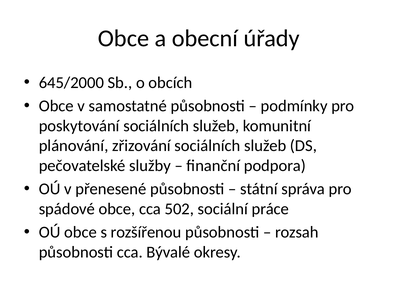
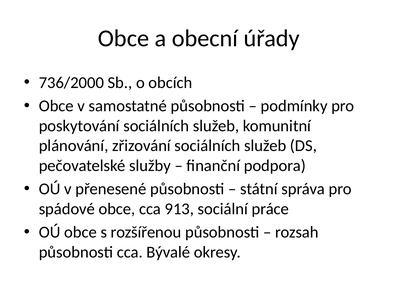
645/2000: 645/2000 -> 736/2000 (71, 83)
502: 502 -> 913 (179, 209)
